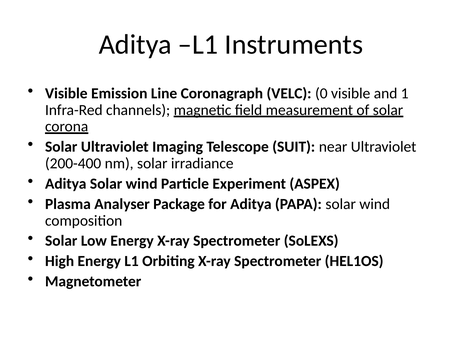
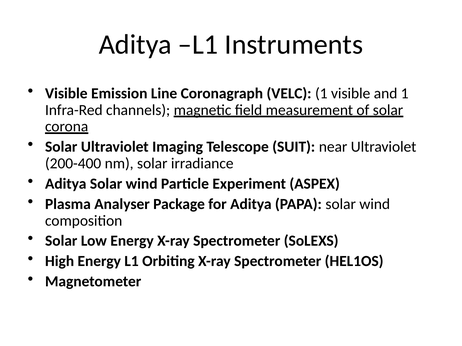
VELC 0: 0 -> 1 (321, 93)
